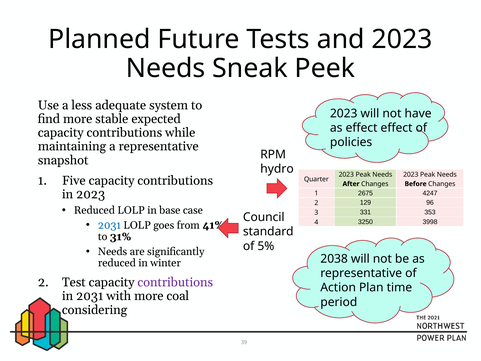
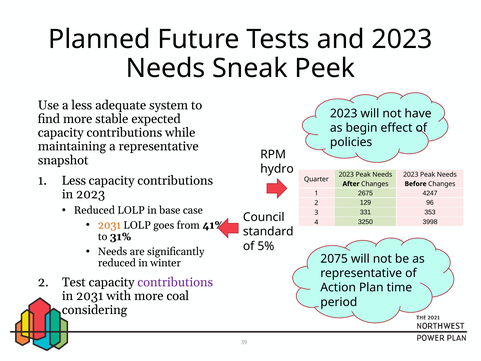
as effect: effect -> begin (362, 128)
1 Five: Five -> Less (74, 180)
2031 colour: blue -> orange (109, 225)
2038: 2038 -> 2075 (334, 259)
